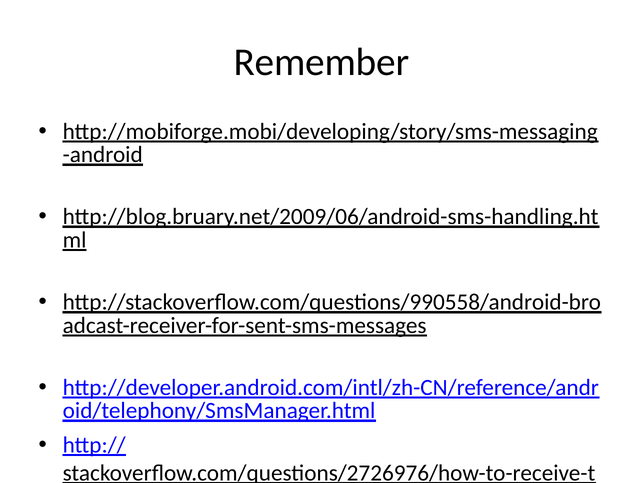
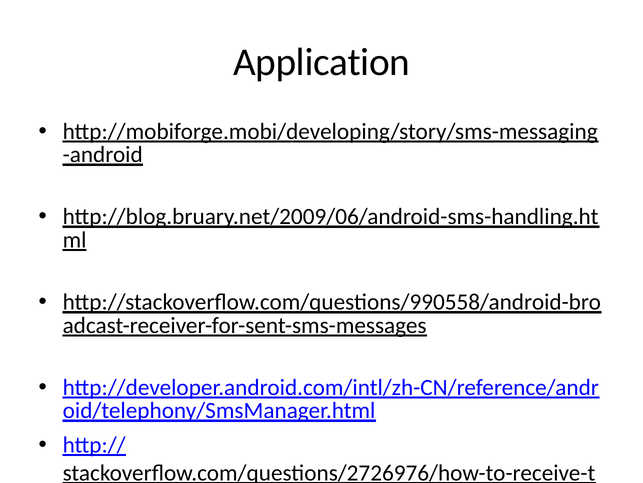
Remember: Remember -> Application (322, 62)
